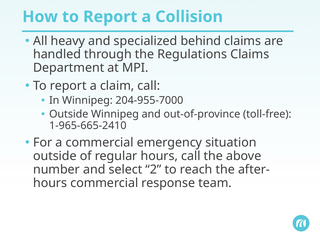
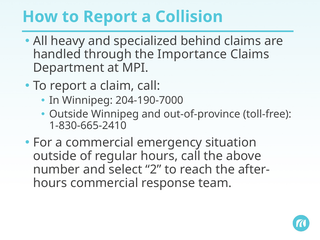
Regulations: Regulations -> Importance (192, 54)
204-955-7000: 204-955-7000 -> 204-190-7000 (149, 100)
1-965-665-2410: 1-965-665-2410 -> 1-830-665-2410 (88, 126)
